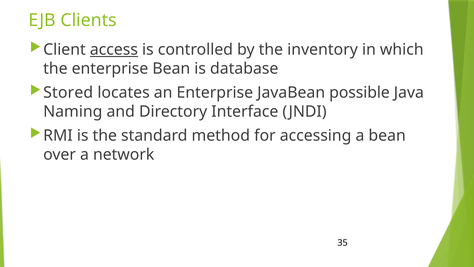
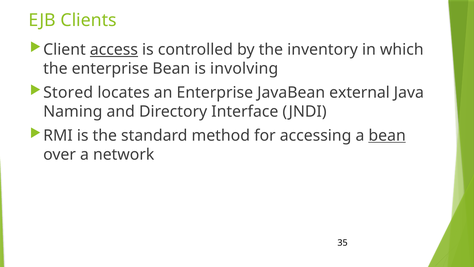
database: database -> involving (244, 69)
possible: possible -> external (360, 92)
bean underline: none -> present (387, 135)
